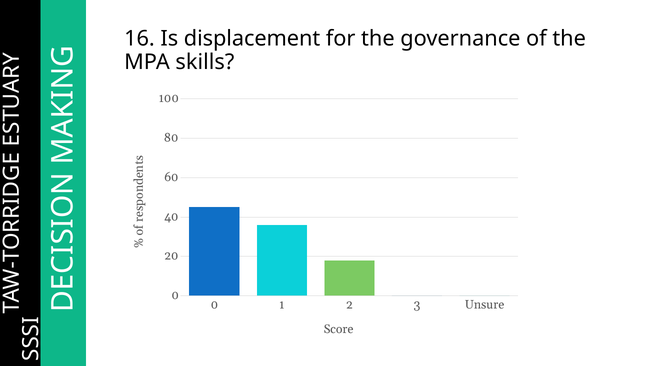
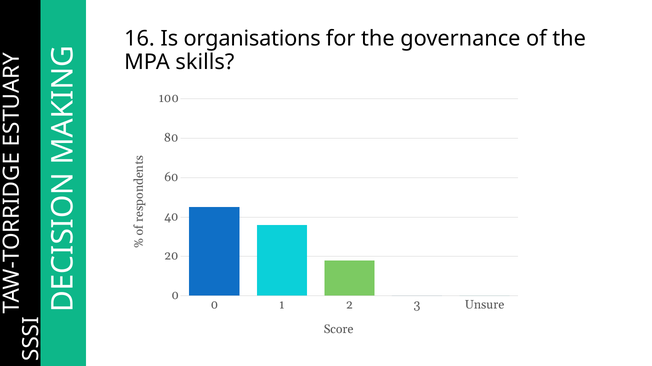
displacement: displacement -> organisations (252, 39)
